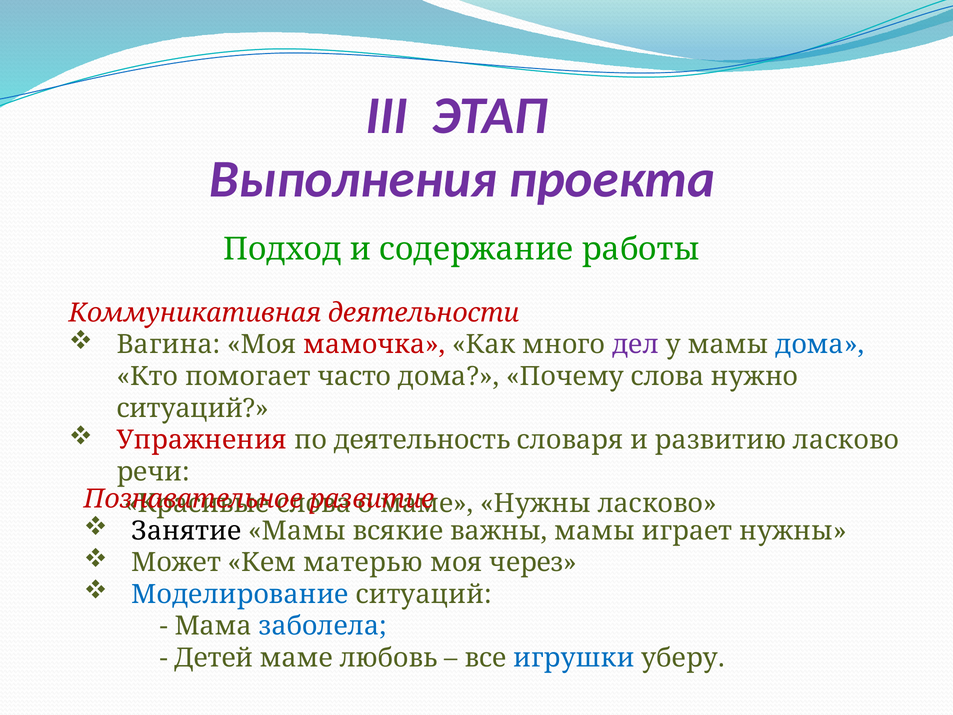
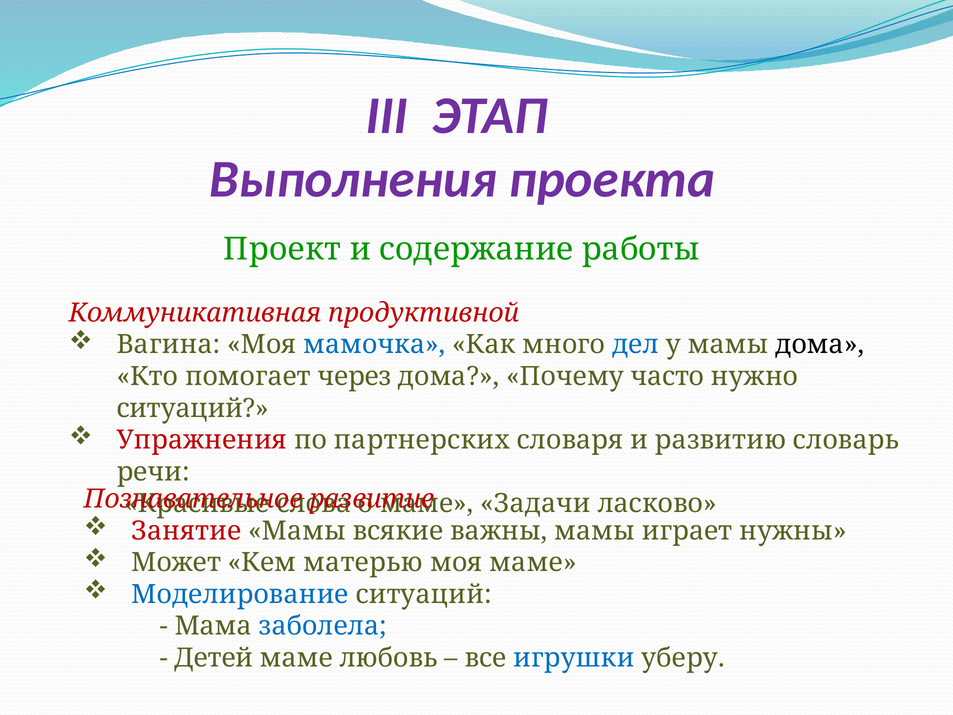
Подход: Подход -> Проект (282, 249)
деятельности: деятельности -> продуктивной (424, 313)
мамочка colour: red -> blue (374, 345)
дел colour: purple -> blue (635, 345)
дома colour: blue -> black (820, 345)
часто: часто -> через (355, 376)
Почему слова: слова -> часто (668, 376)
деятельность: деятельность -> партнерских (422, 440)
развитию ласково: ласково -> словарь (846, 440)
Нужны: Нужны -> Задачи (536, 503)
Занятие colour: black -> red (186, 531)
моя через: через -> маме (533, 562)
